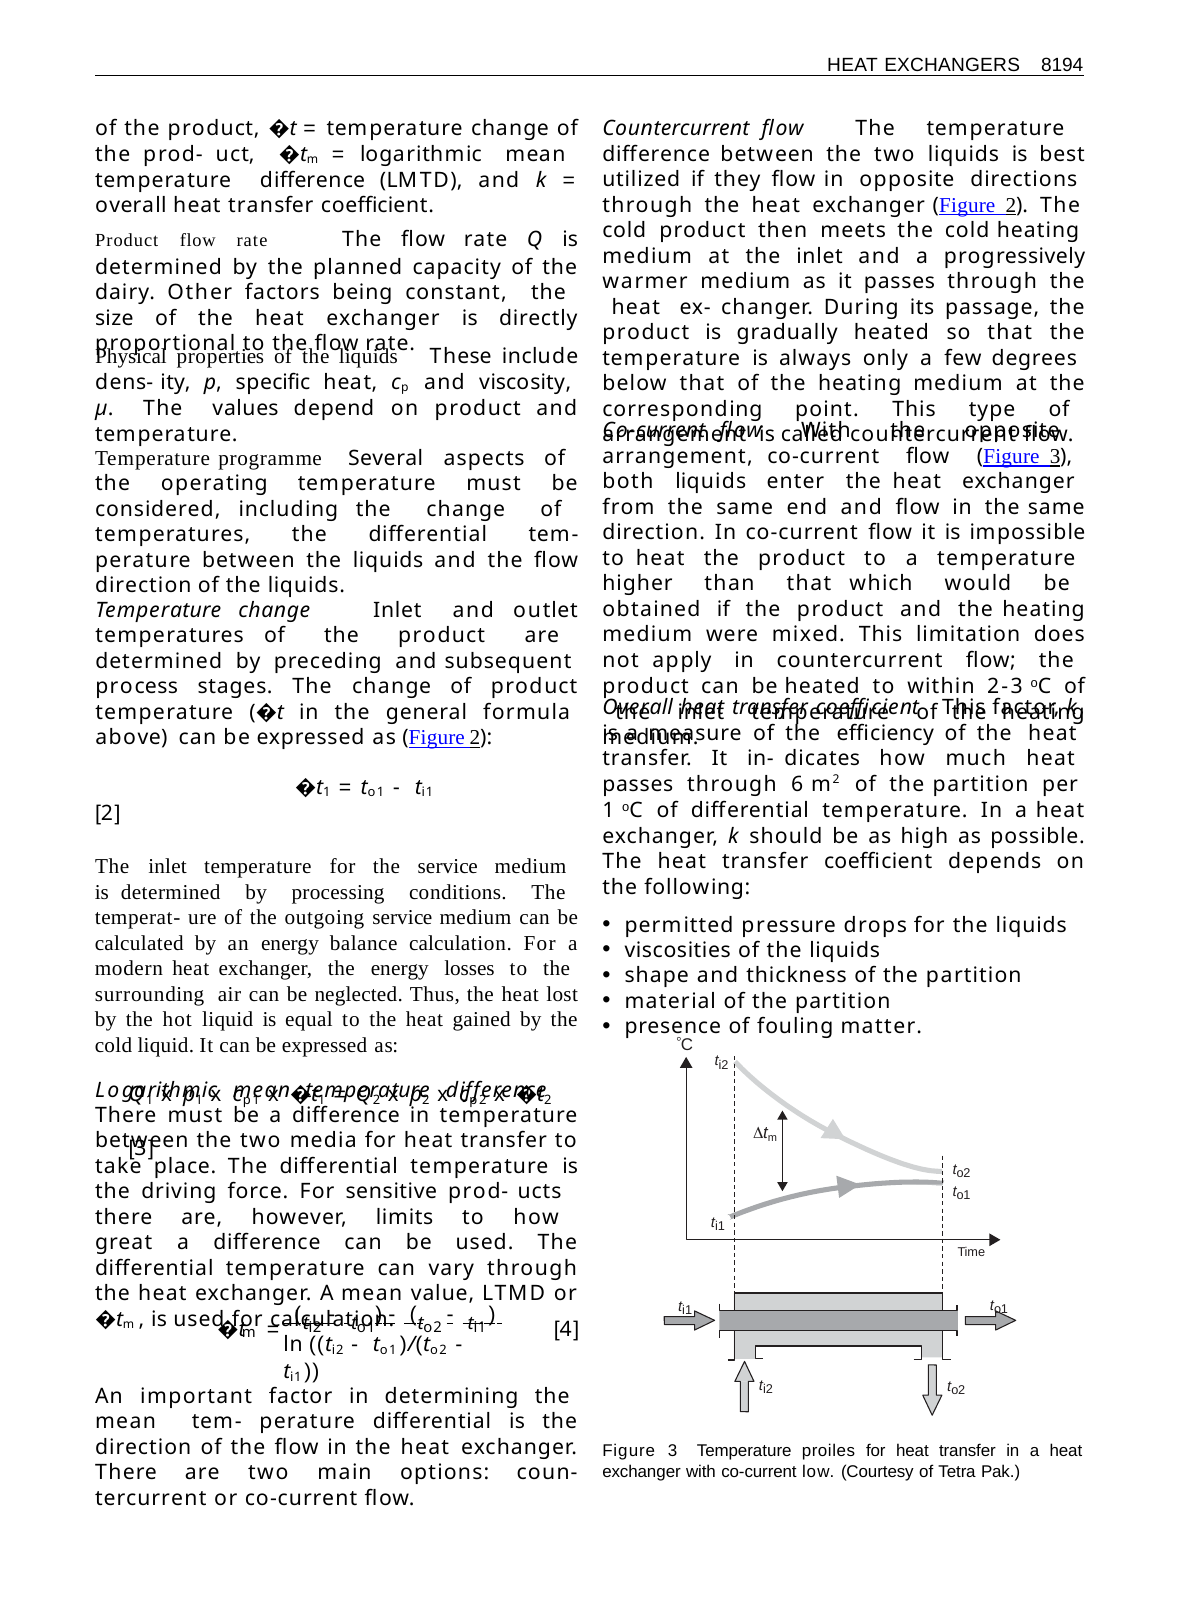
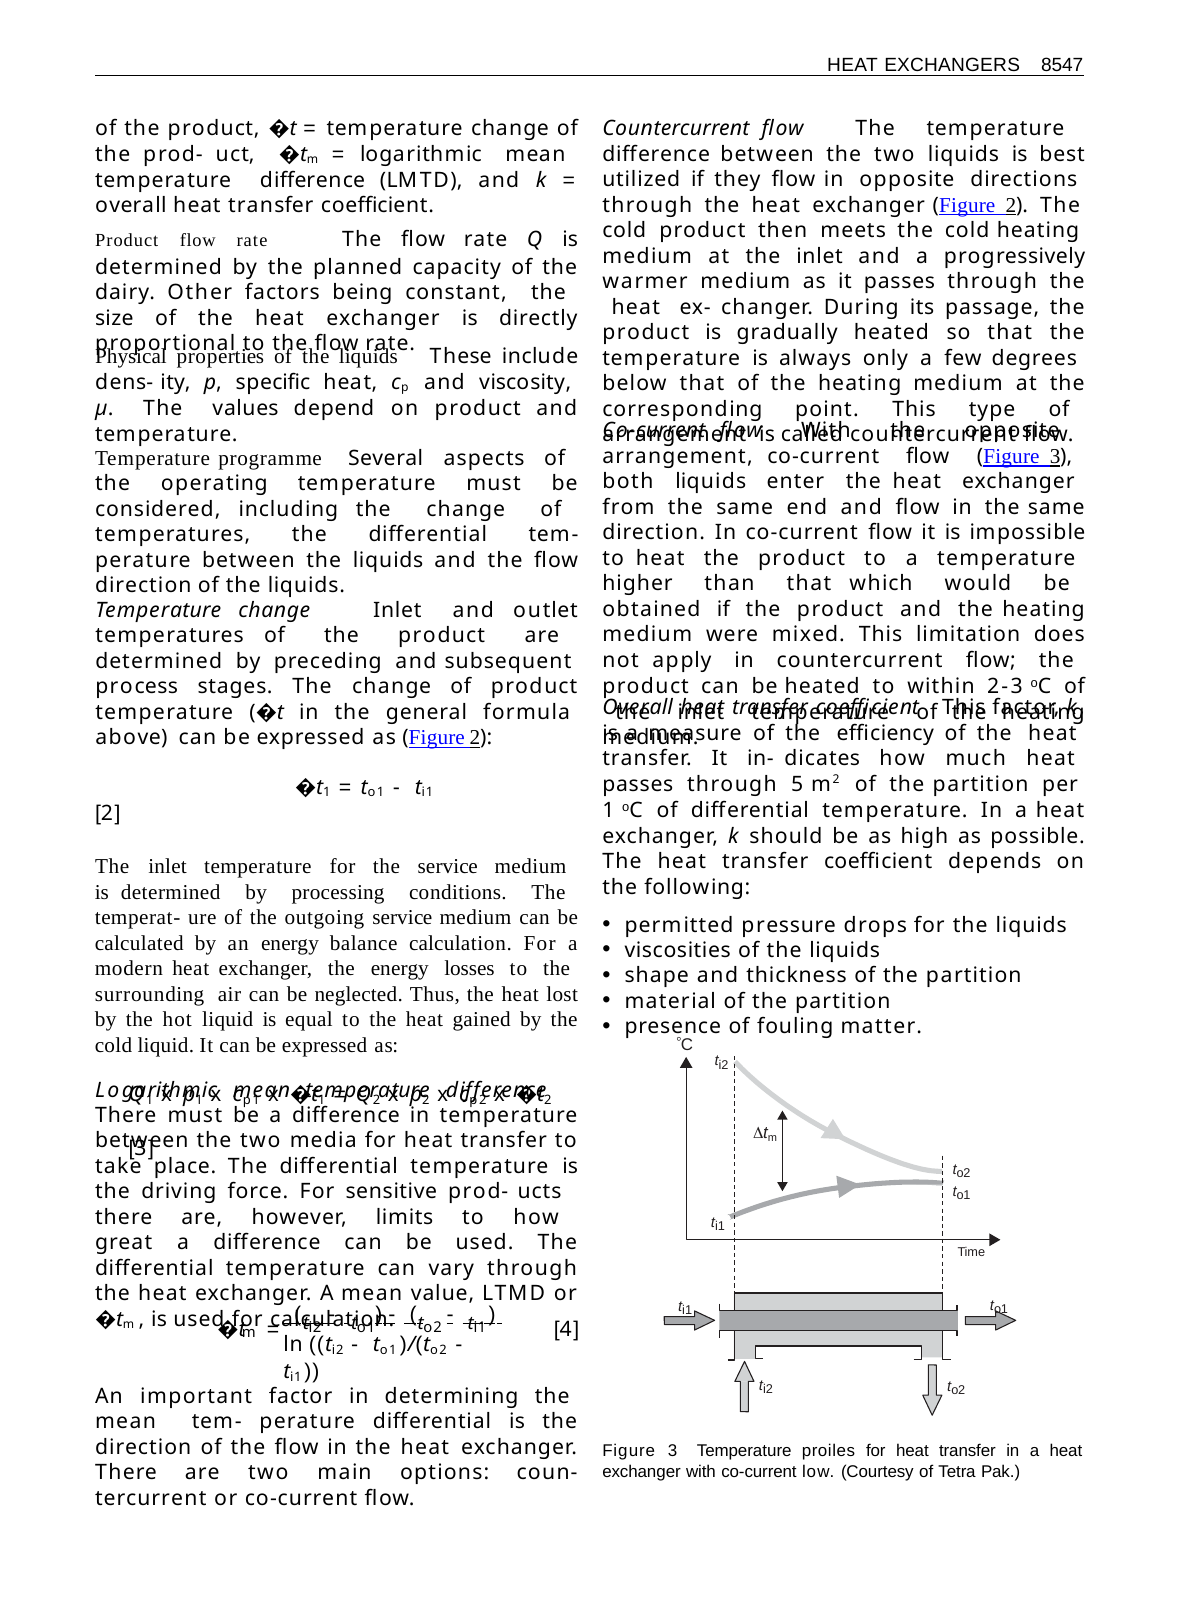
8194: 8194 -> 8547 (1062, 65)
6: 6 -> 5 (797, 785)
